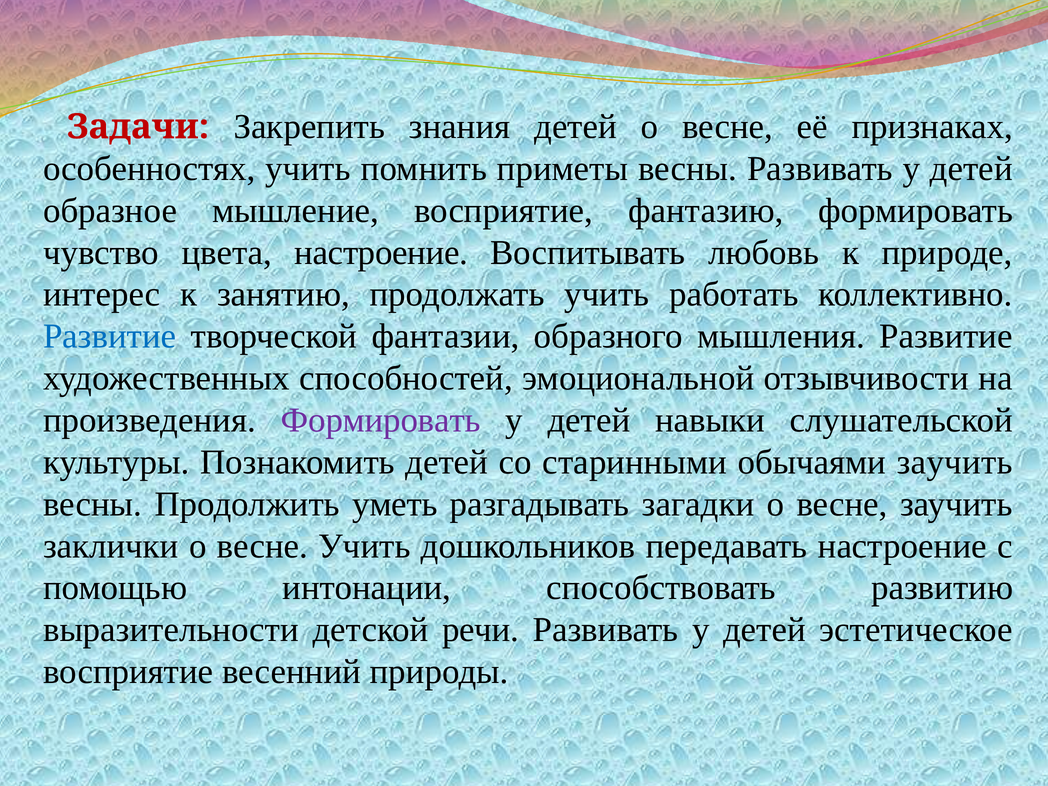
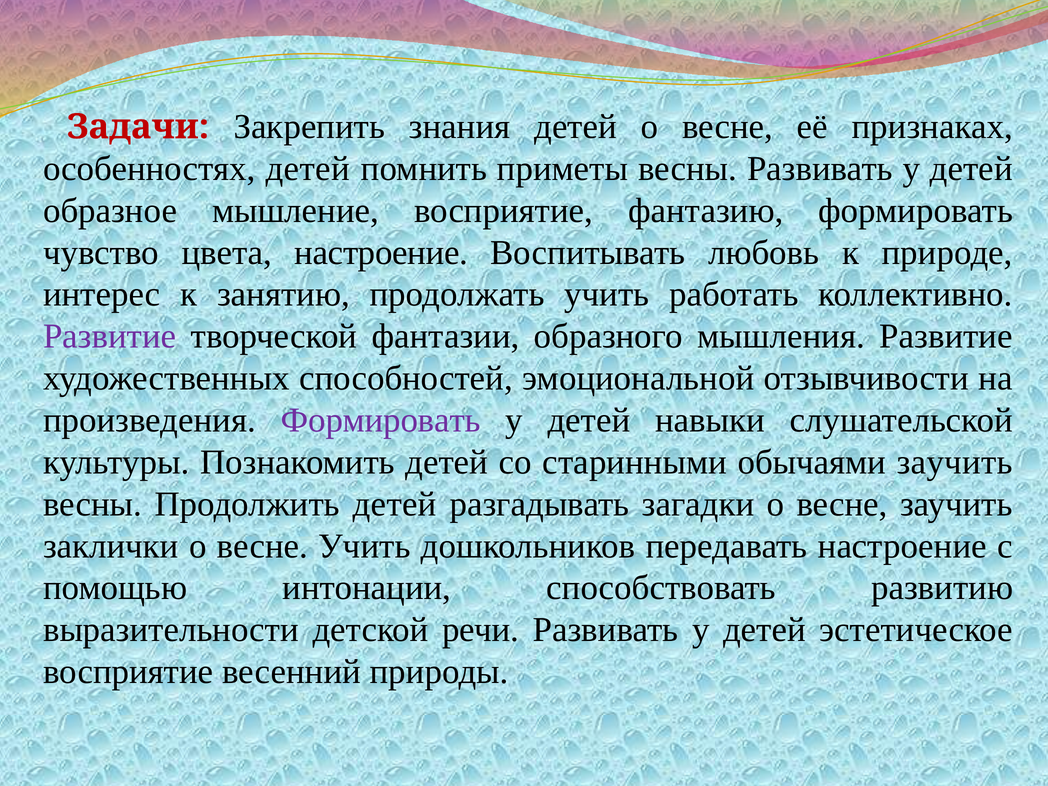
особенностях учить: учить -> детей (308, 169)
Развитие colour: blue -> purple (110, 336)
Продолжить уметь: уметь -> детей (395, 504)
